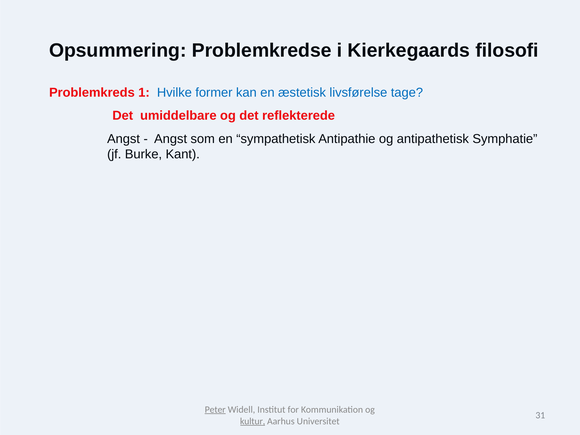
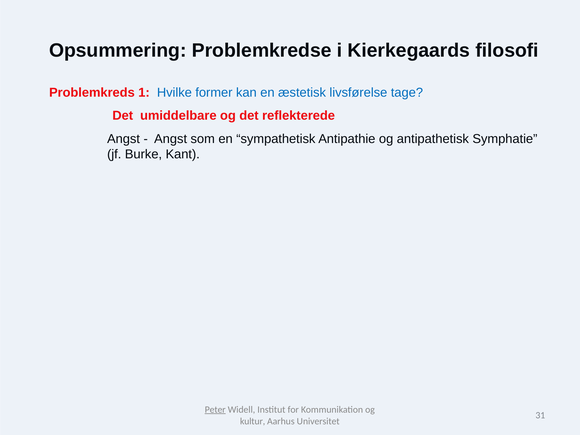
kultur underline: present -> none (253, 421)
